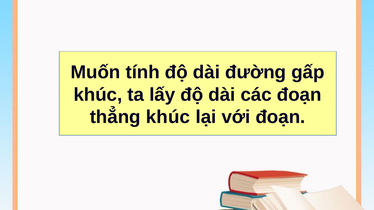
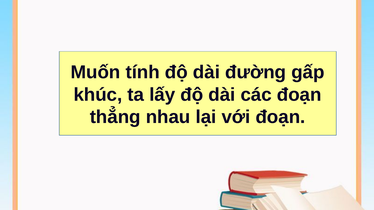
thẳng khúc: khúc -> nhau (168, 117)
